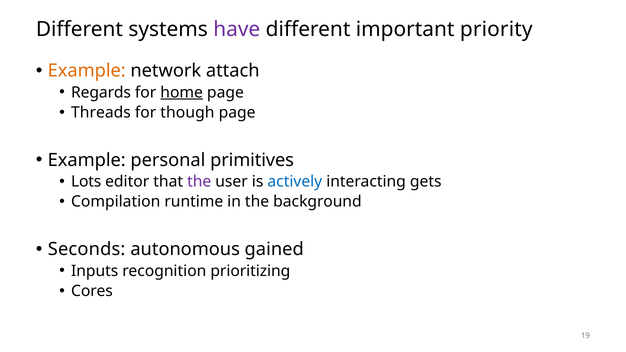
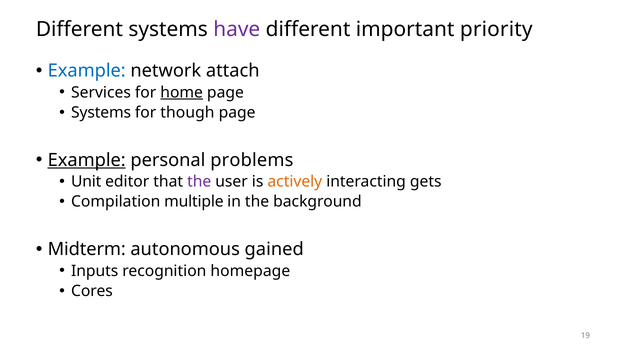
Example colour: orange -> blue (87, 71)
Regards: Regards -> Services (101, 92)
Threads: Threads -> Systems (101, 113)
Example underline: none -> present (87, 160)
primitives: primitives -> problems (252, 160)
Lots: Lots -> Unit (86, 182)
actively colour: blue -> orange (295, 182)
runtime: runtime -> multiple (194, 202)
Seconds: Seconds -> Midterm (87, 249)
prioritizing: prioritizing -> homepage (250, 271)
